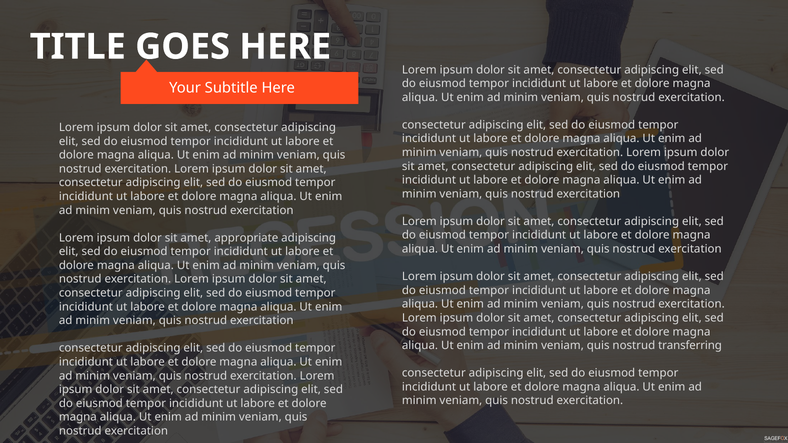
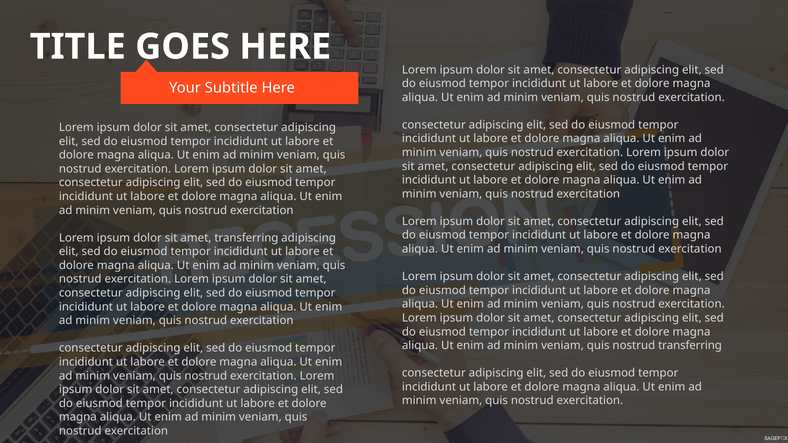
amet appropriate: appropriate -> transferring (246, 238)
